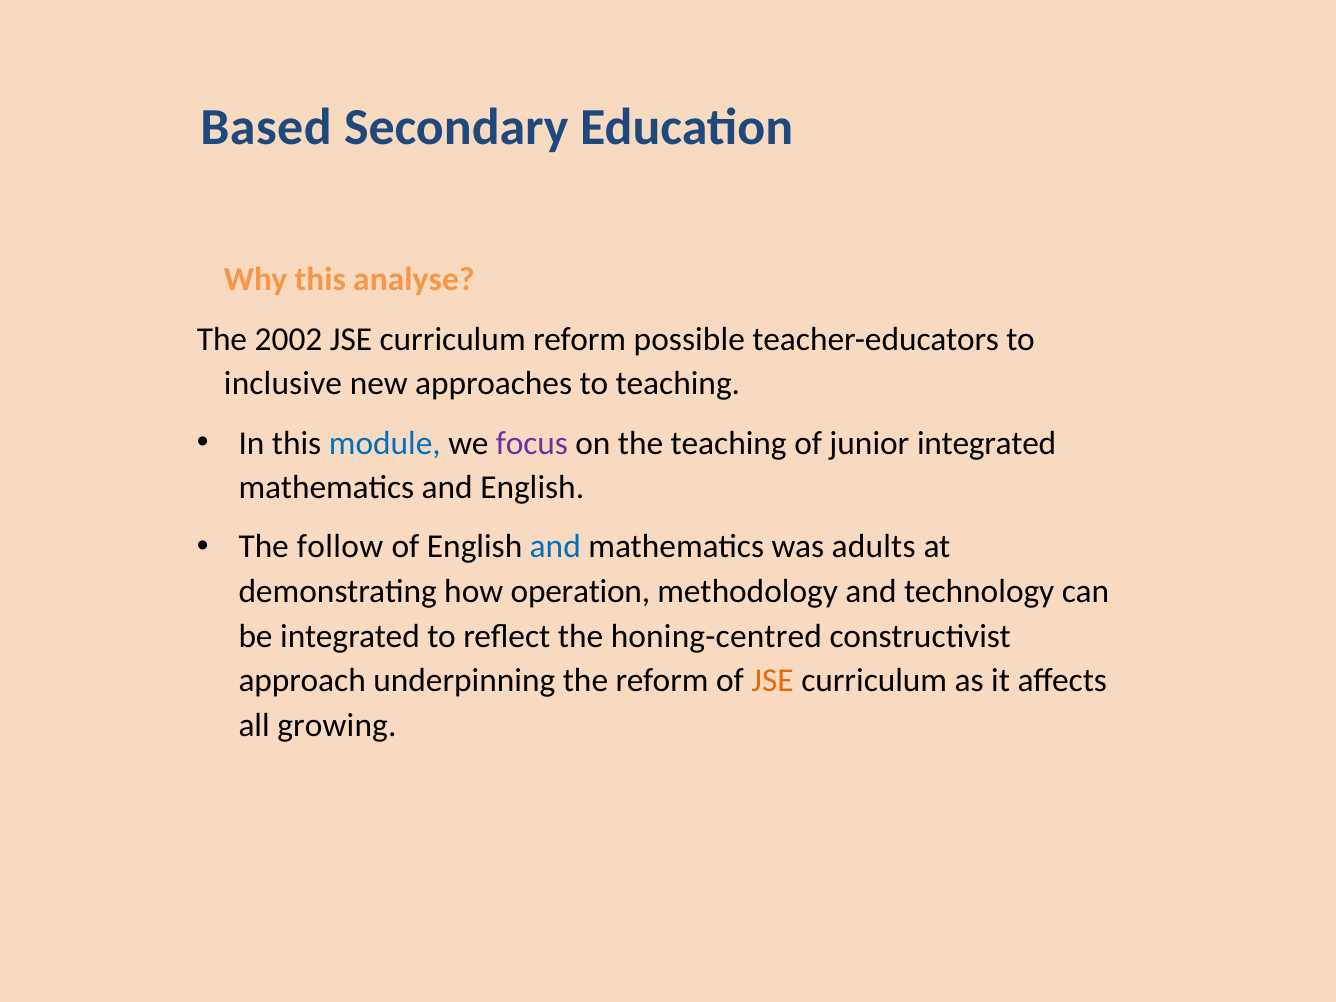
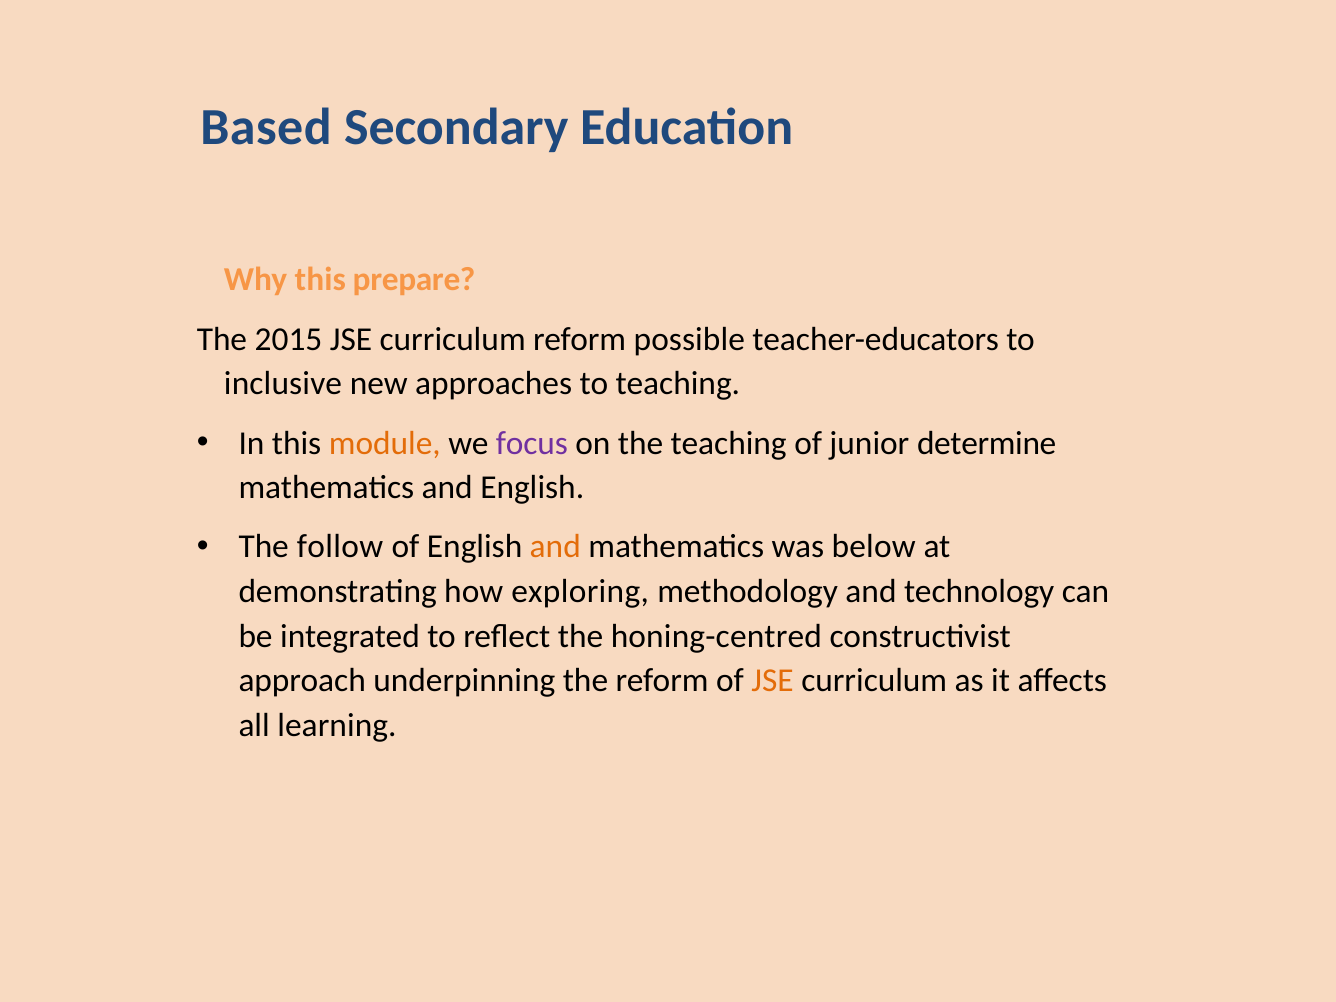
analyse: analyse -> prepare (414, 280)
2002: 2002 -> 2015 (289, 339)
module colour: blue -> orange (385, 443)
junior integrated: integrated -> determine (987, 443)
and colour: blue -> orange (555, 547)
adults: adults -> below (874, 547)
operation: operation -> exploring (580, 591)
growing: growing -> learning (337, 725)
